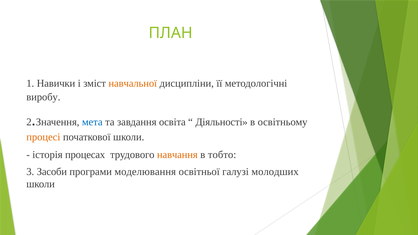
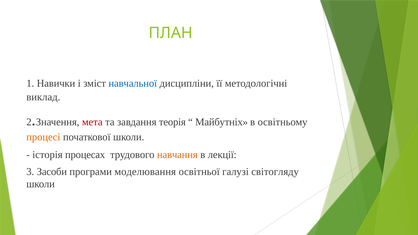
навчальної colour: orange -> blue (133, 84)
виробу: виробу -> виклад (43, 97)
мета colour: blue -> red (92, 122)
освіта: освіта -> теорія (172, 122)
Діяльності: Діяльності -> Майбутніх (222, 122)
тобто: тобто -> лекції (222, 155)
молодших: молодших -> світогляду (275, 172)
